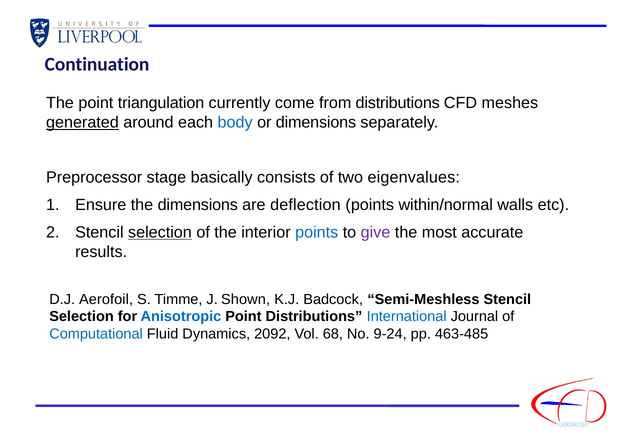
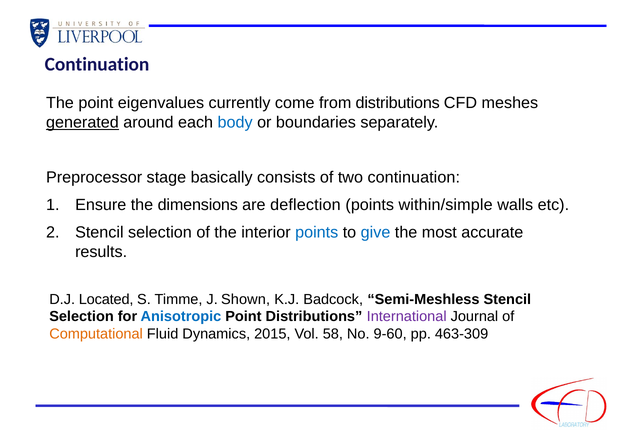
triangulation: triangulation -> eigenvalues (161, 103)
or dimensions: dimensions -> boundaries (316, 122)
two eigenvalues: eigenvalues -> continuation (414, 177)
within/normal: within/normal -> within/simple (446, 205)
selection underline: present -> none (160, 232)
give colour: purple -> blue (376, 232)
Aerofoil: Aerofoil -> Located (106, 299)
International colour: blue -> purple (407, 317)
Computational colour: blue -> orange (96, 334)
2092: 2092 -> 2015 (272, 334)
68: 68 -> 58 (333, 334)
9-24: 9-24 -> 9-60 (390, 334)
463-485: 463-485 -> 463-309 (462, 334)
